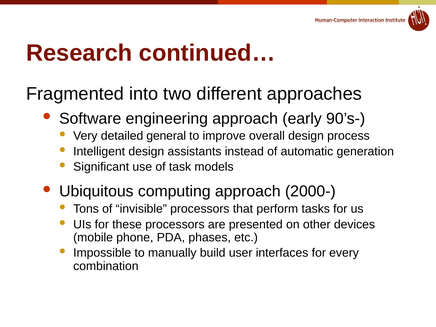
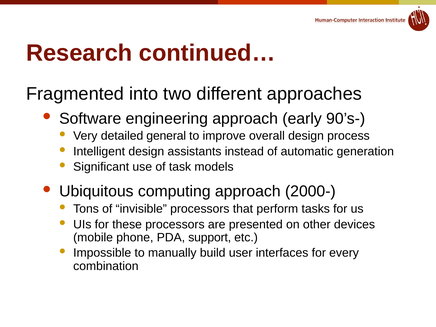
phases: phases -> support (210, 237)
